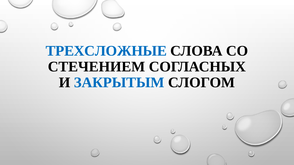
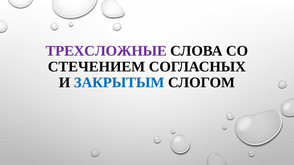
ТРЕХСЛОЖНЫЕ colour: blue -> purple (106, 51)
